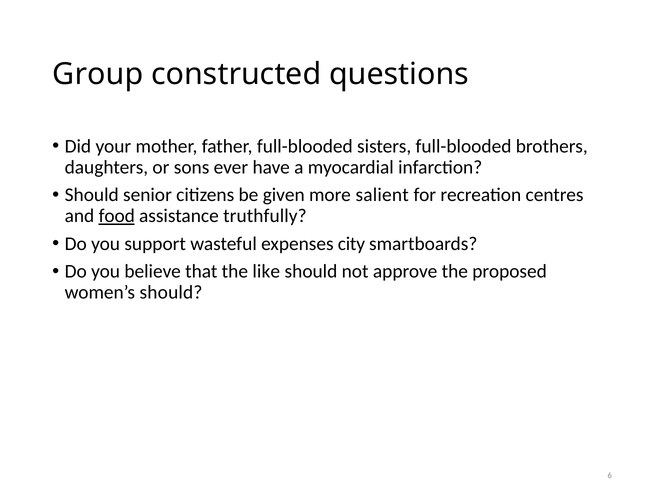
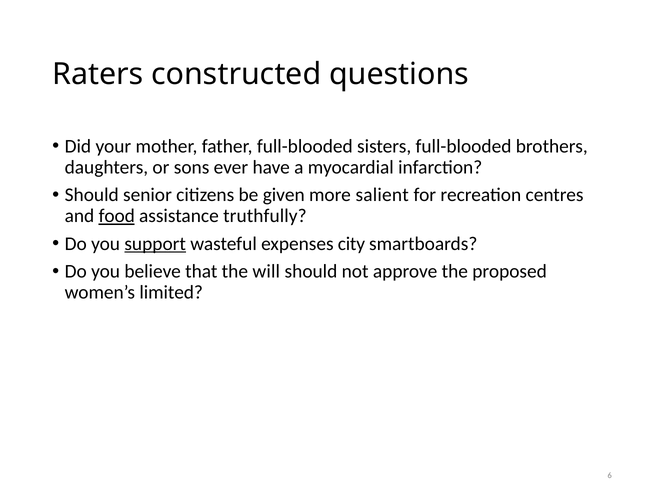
Group: Group -> Raters (98, 74)
support underline: none -> present (155, 244)
like: like -> will (266, 272)
women’s should: should -> limited (171, 292)
